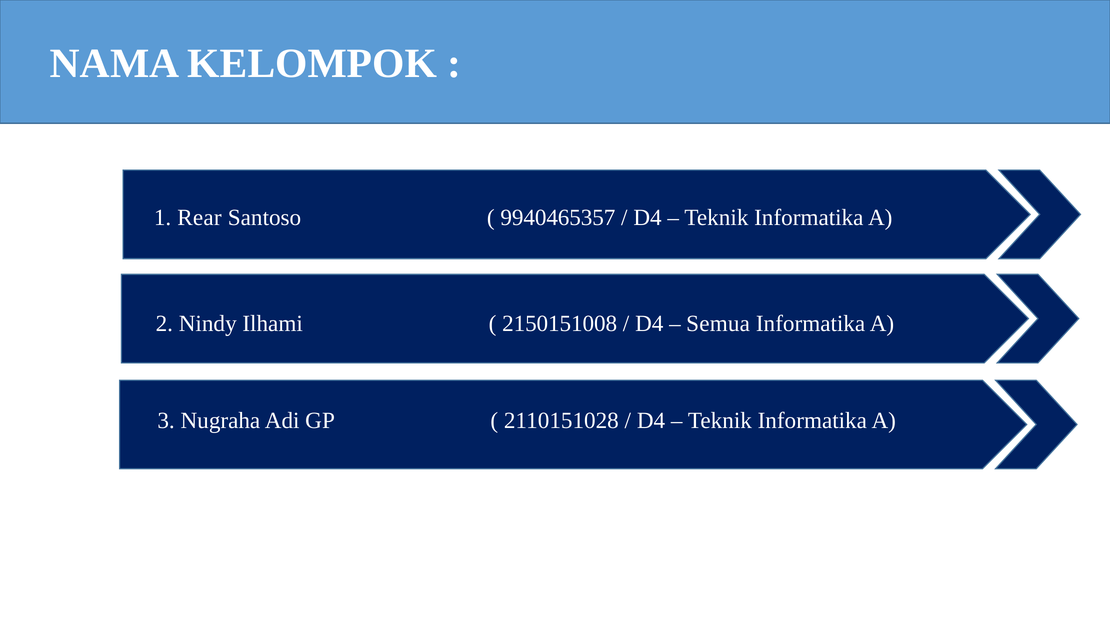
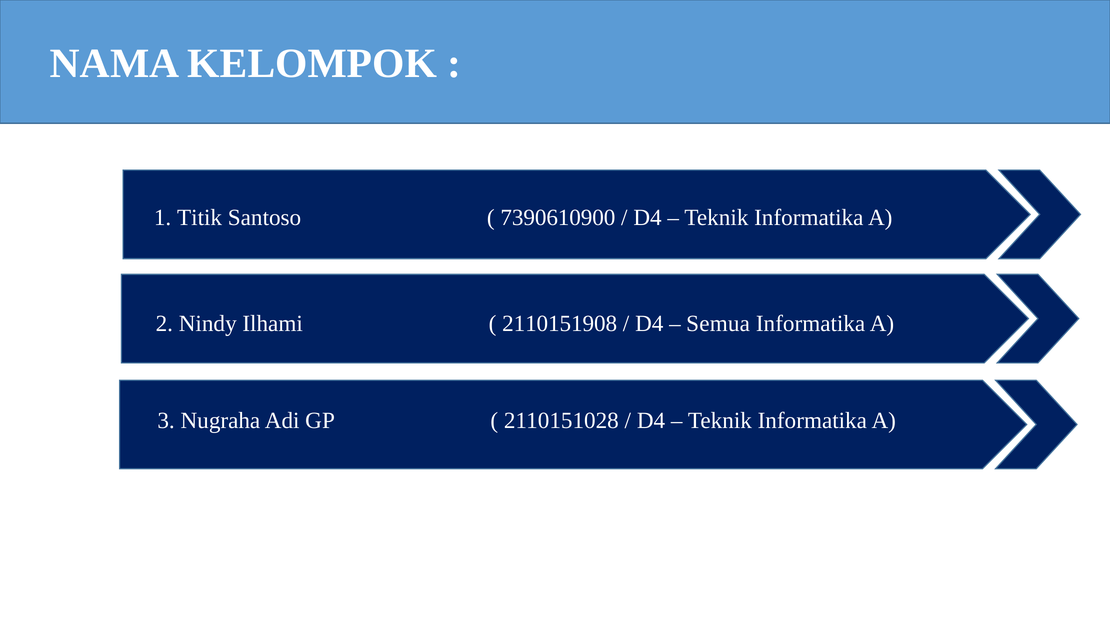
Rear: Rear -> Titik (200, 217)
9940465357: 9940465357 -> 7390610900 (558, 217)
2150151008: 2150151008 -> 2110151908 (560, 323)
